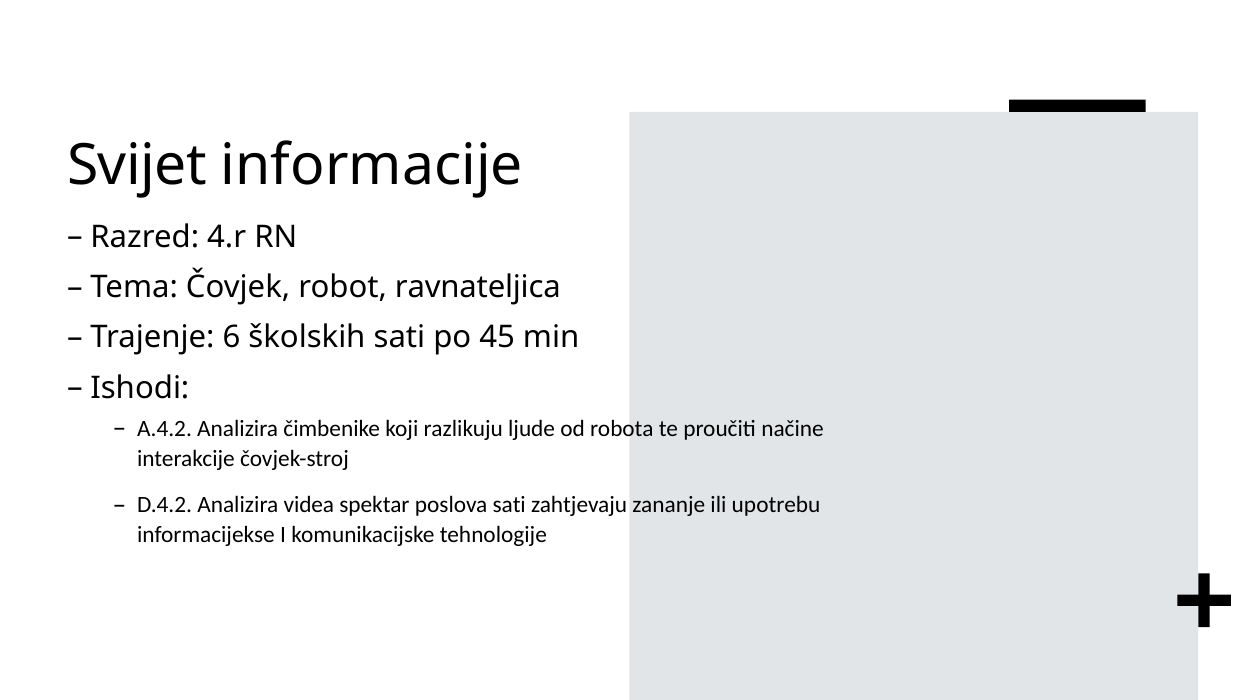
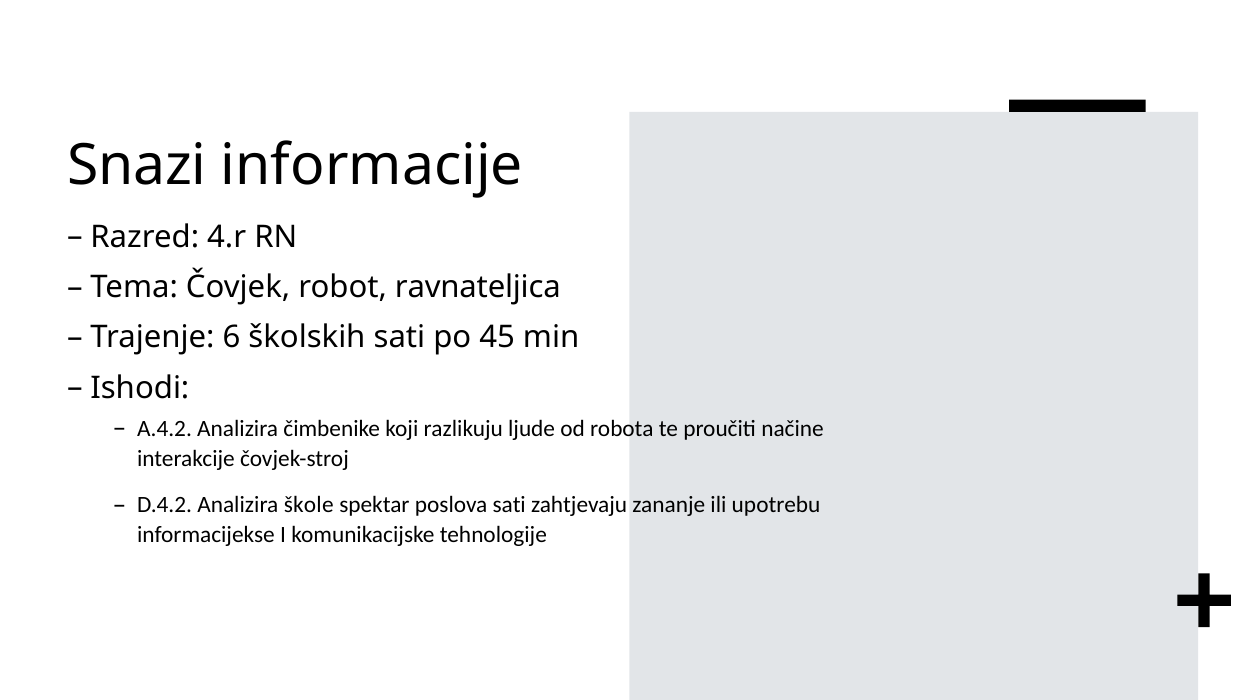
Svijet: Svijet -> Snazi (137, 166)
videa: videa -> škole (309, 505)
